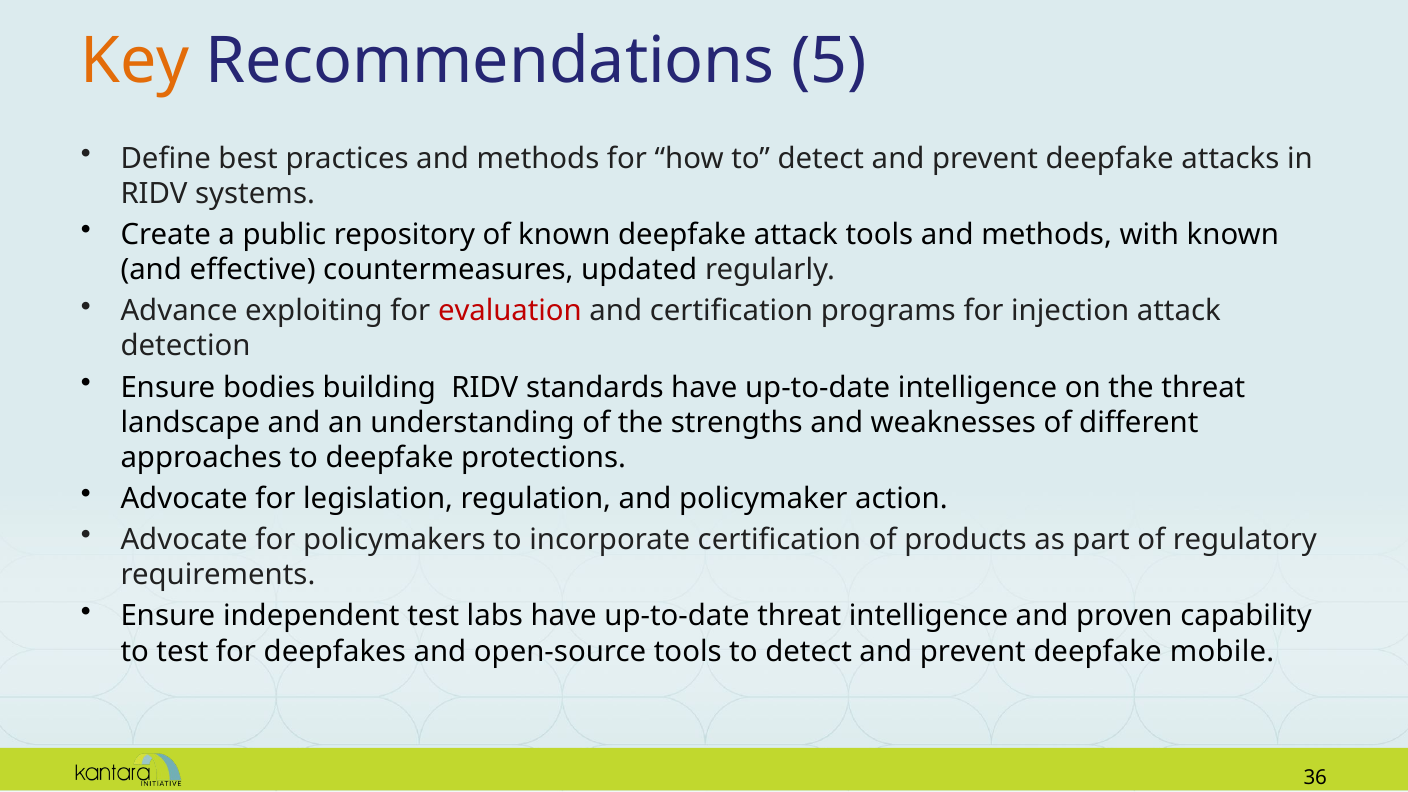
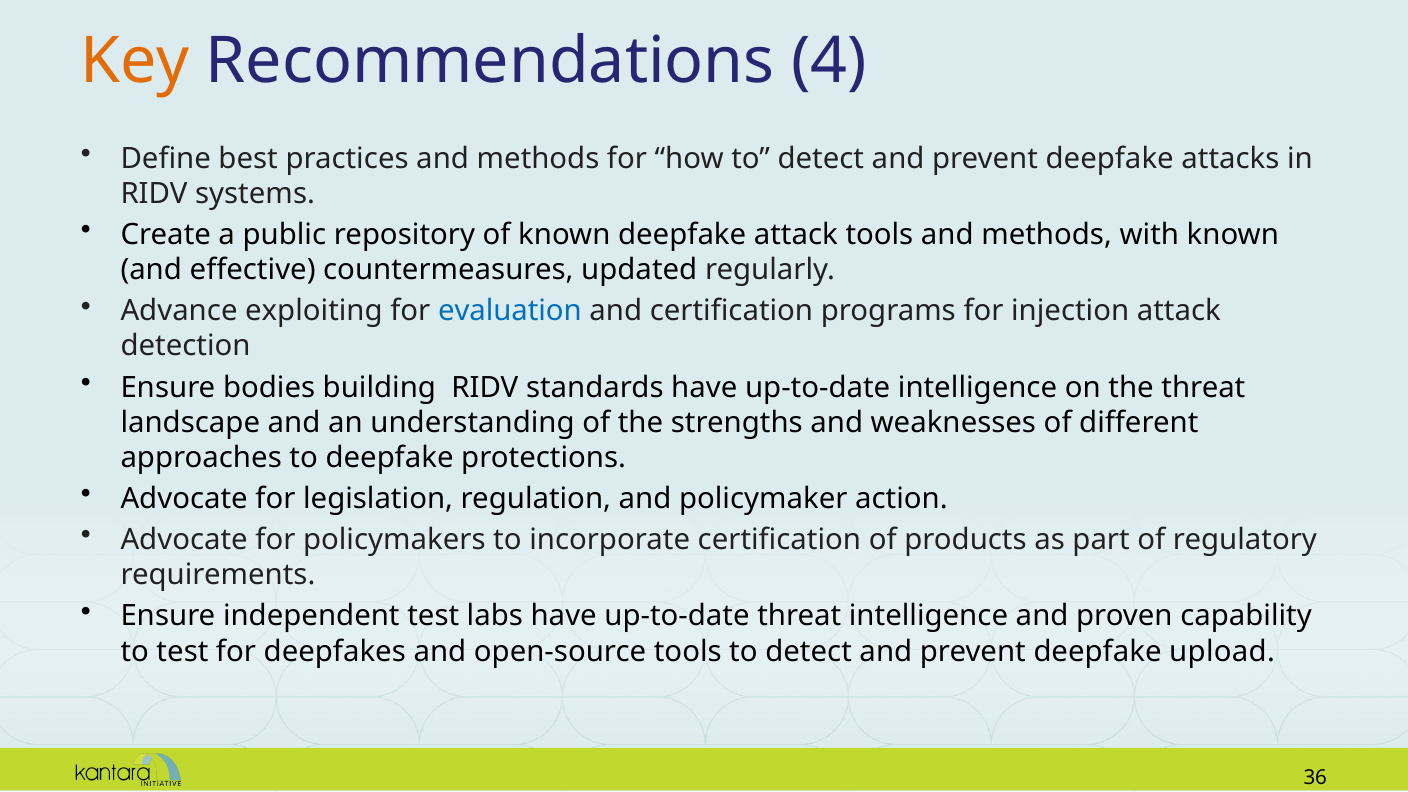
5: 5 -> 4 (829, 61)
evaluation colour: red -> blue (510, 311)
mobile: mobile -> upload (1222, 651)
